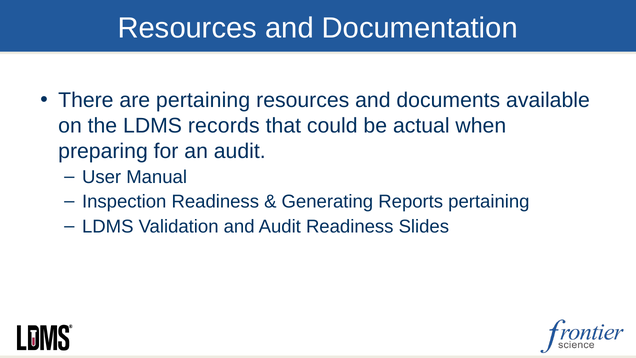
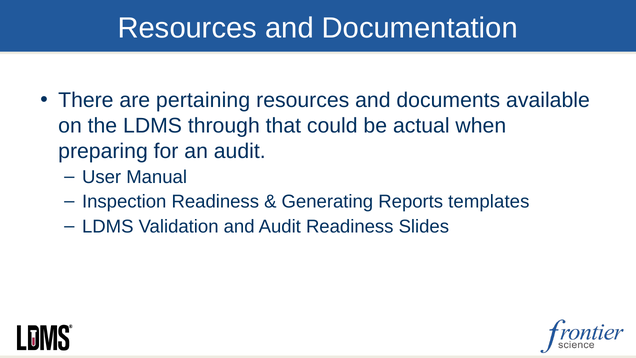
records: records -> through (224, 126)
Reports pertaining: pertaining -> templates (489, 202)
